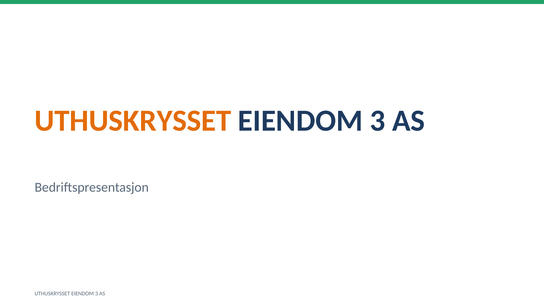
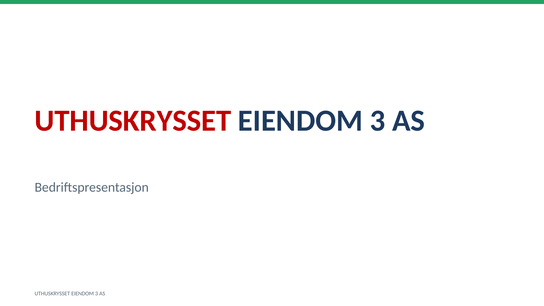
UTHUSKRYSSET colour: orange -> red (133, 121)
